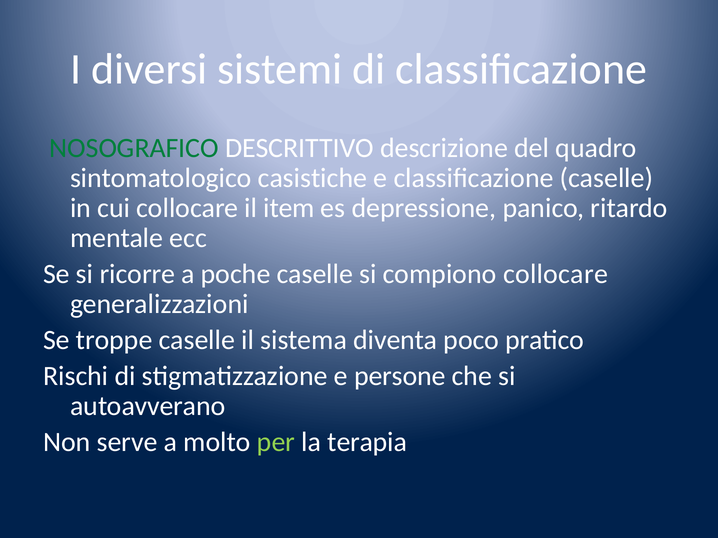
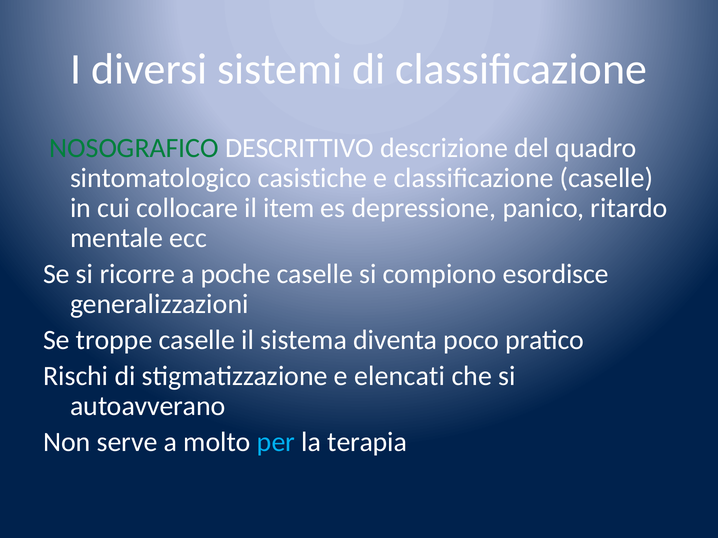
compiono collocare: collocare -> esordisce (556, 274)
persone: persone -> elencati (400, 376)
per colour: light green -> light blue (276, 442)
